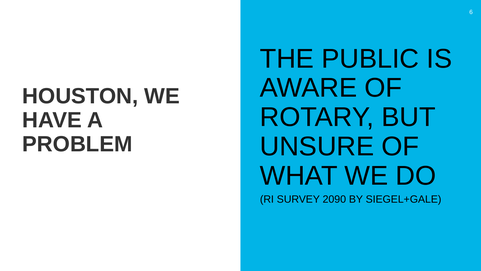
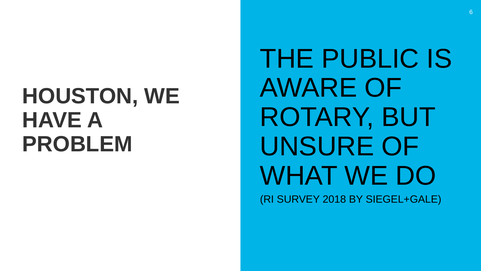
2090: 2090 -> 2018 (334, 199)
